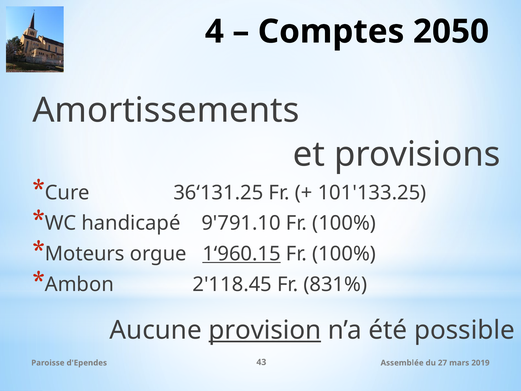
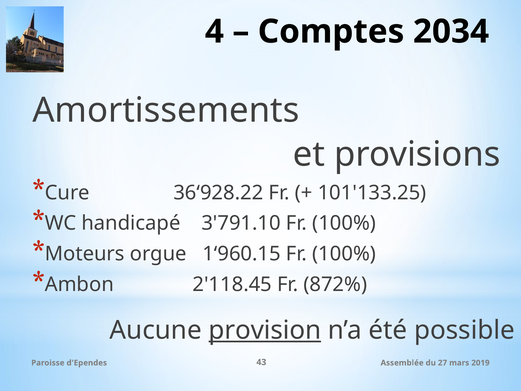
2050: 2050 -> 2034 (451, 32)
36‘131.25: 36‘131.25 -> 36‘928.22 (218, 193)
9'791.10: 9'791.10 -> 3'791.10 (241, 223)
1‘960.15 underline: present -> none (242, 254)
831%: 831% -> 872% (335, 284)
